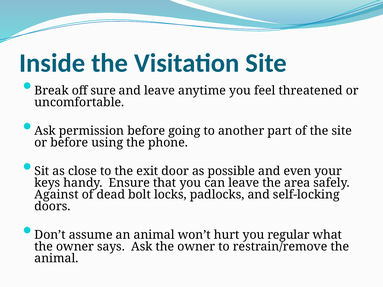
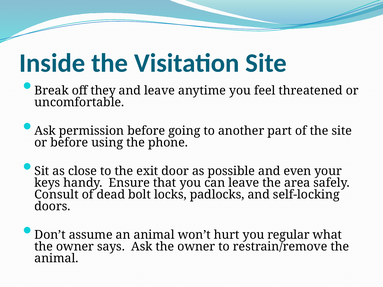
sure: sure -> they (103, 91)
Against: Against -> Consult (57, 195)
